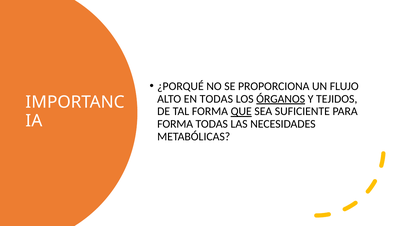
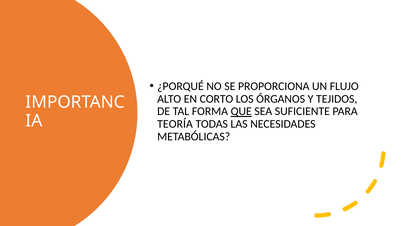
EN TODAS: TODAS -> CORTO (216, 99)
ÓRGANOS underline: present -> none (281, 99)
FORMA: FORMA -> TEORÍA (175, 124)
